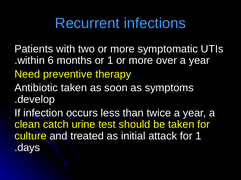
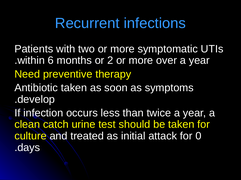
or 1: 1 -> 2 (110, 61)
for 1: 1 -> 0 (198, 137)
